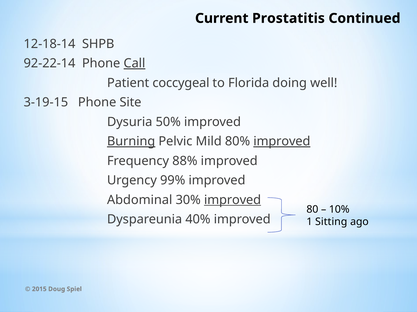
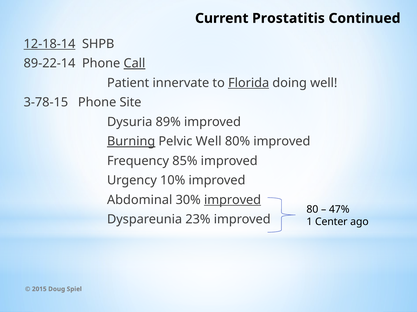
12-18-14 underline: none -> present (50, 44)
92-22-14: 92-22-14 -> 89-22-14 (50, 64)
coccygeal: coccygeal -> innervate (181, 83)
Florida underline: none -> present (249, 83)
3-19-15: 3-19-15 -> 3-78-15 (46, 103)
50%: 50% -> 89% (168, 122)
Pelvic Mild: Mild -> Well (209, 142)
improved underline: present -> none (282, 142)
88%: 88% -> 85% (185, 161)
99%: 99% -> 10% (173, 181)
10%: 10% -> 47% (339, 210)
40%: 40% -> 23% (198, 220)
Sitting: Sitting -> Center (331, 222)
